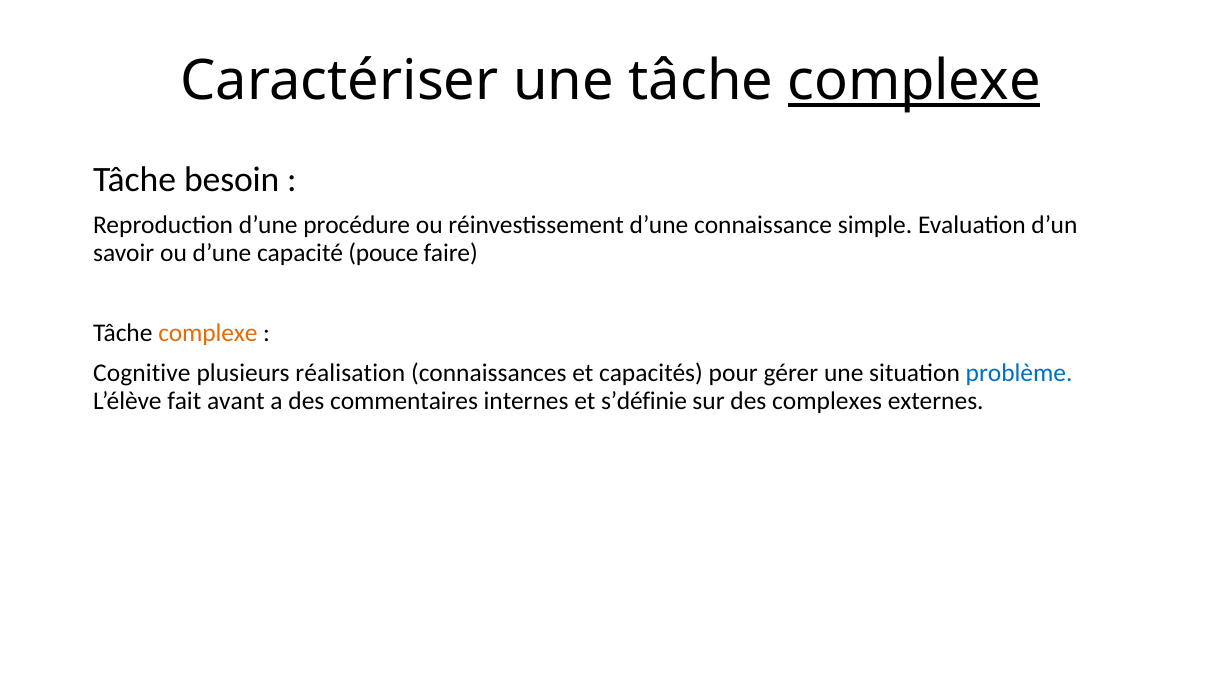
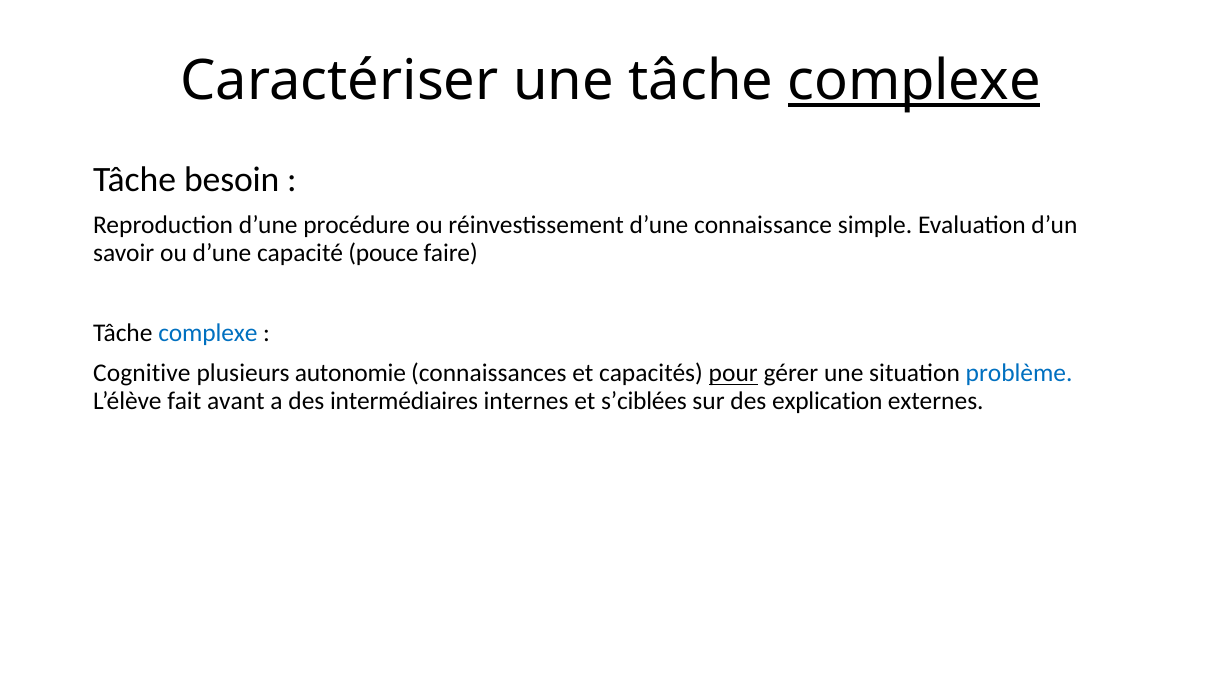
complexe colour: orange -> blue (208, 334)
réalisation: réalisation -> autonomie (350, 374)
pour underline: none -> present (733, 374)
commentaires: commentaires -> intermédiaires (404, 401)
s’définie: s’définie -> s’ciblées (644, 401)
complexes: complexes -> explication (827, 401)
